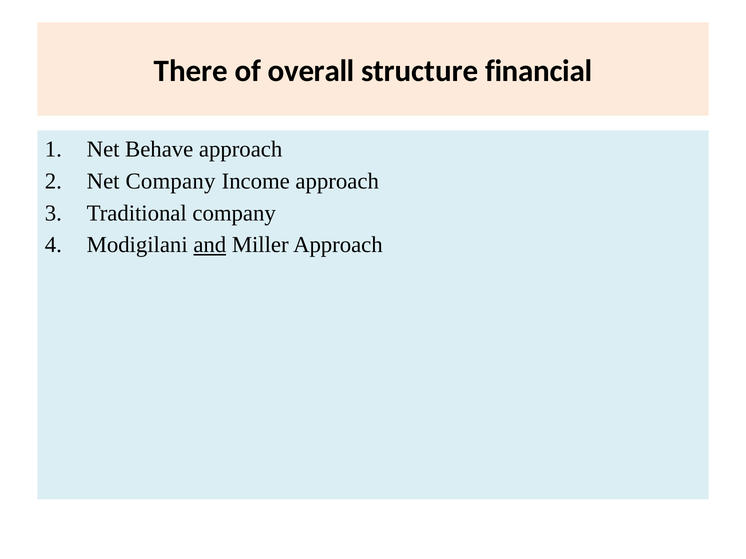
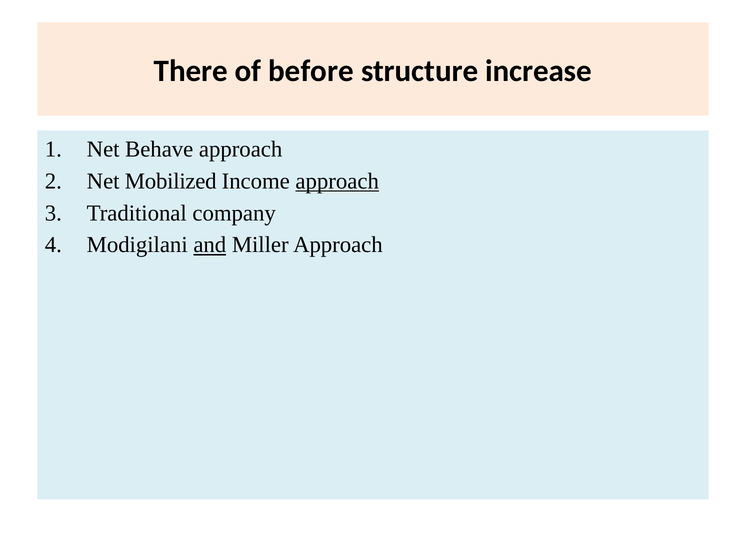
overall: overall -> before (311, 71)
financial: financial -> increase (539, 71)
Net Company: Company -> Mobilized (171, 181)
approach underline: none -> present (337, 181)
